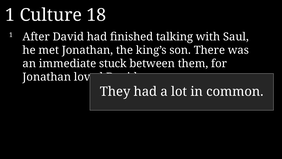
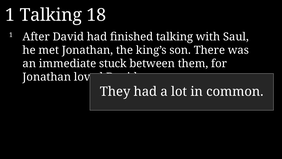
1 Culture: Culture -> Talking (51, 15)
